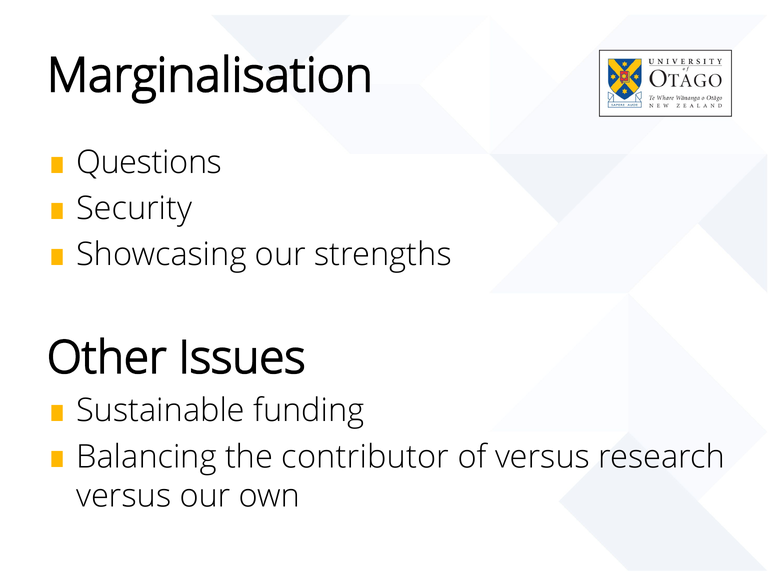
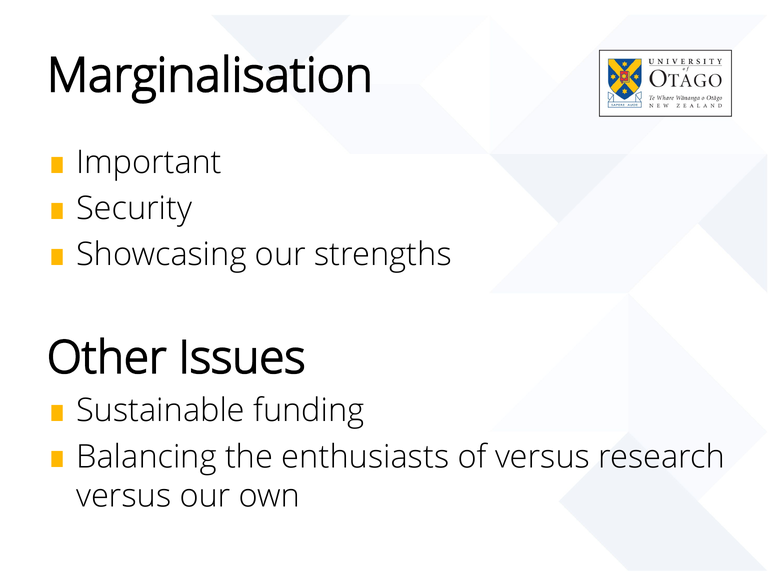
Questions: Questions -> Important (149, 163)
contributor: contributor -> enthusiasts (365, 457)
